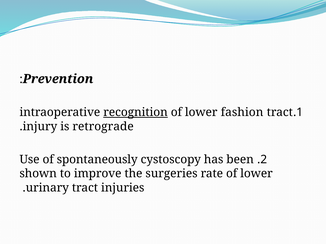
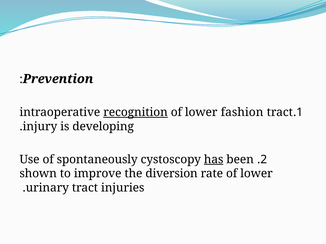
retrograde: retrograde -> developing (103, 127)
has underline: none -> present (214, 160)
surgeries: surgeries -> diversion (172, 174)
